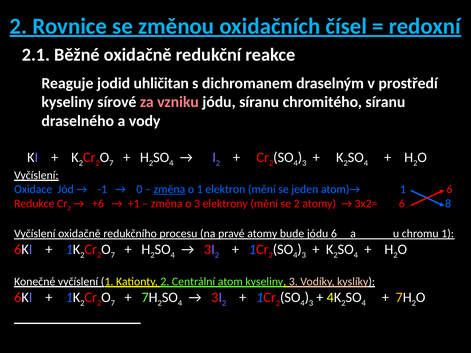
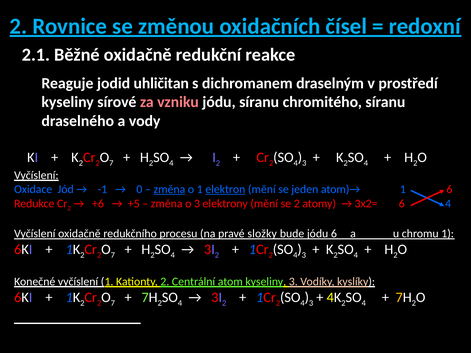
elektron underline: none -> present (225, 190)
+1: +1 -> +5 (134, 204)
6 8: 8 -> 4 (448, 204)
pravé atomy: atomy -> složky (262, 234)
